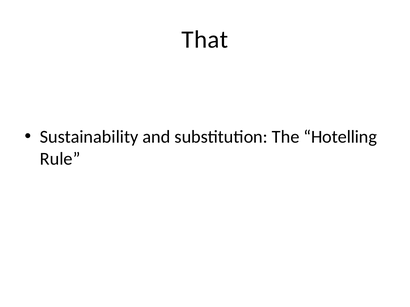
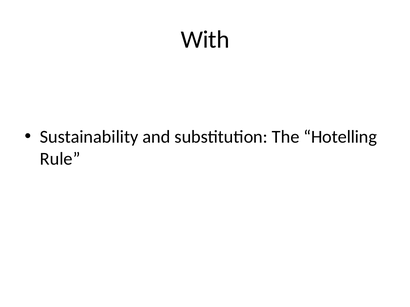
That: That -> With (205, 40)
